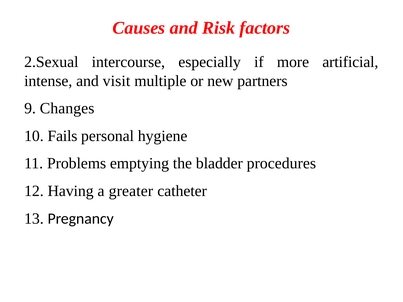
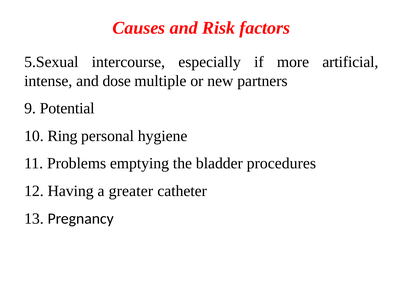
2.Sexual: 2.Sexual -> 5.Sexual (51, 62)
visit: visit -> dose (117, 81)
Changes: Changes -> Potential (67, 108)
Fails: Fails -> Ring (62, 136)
